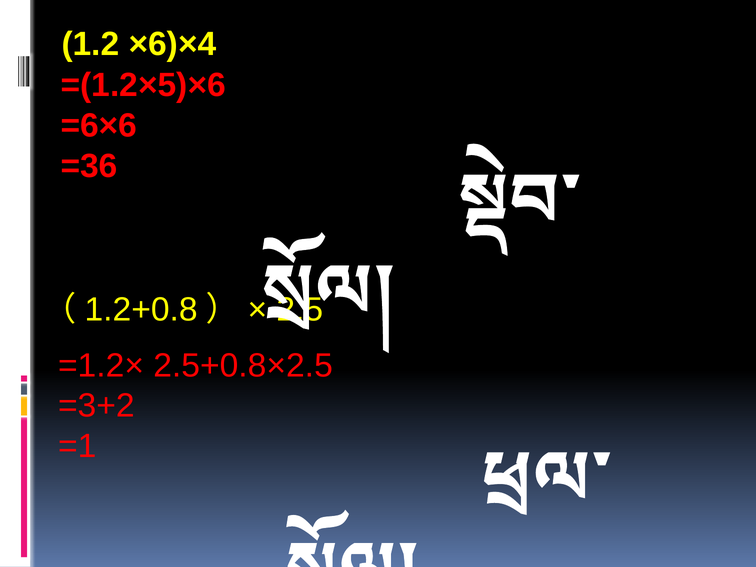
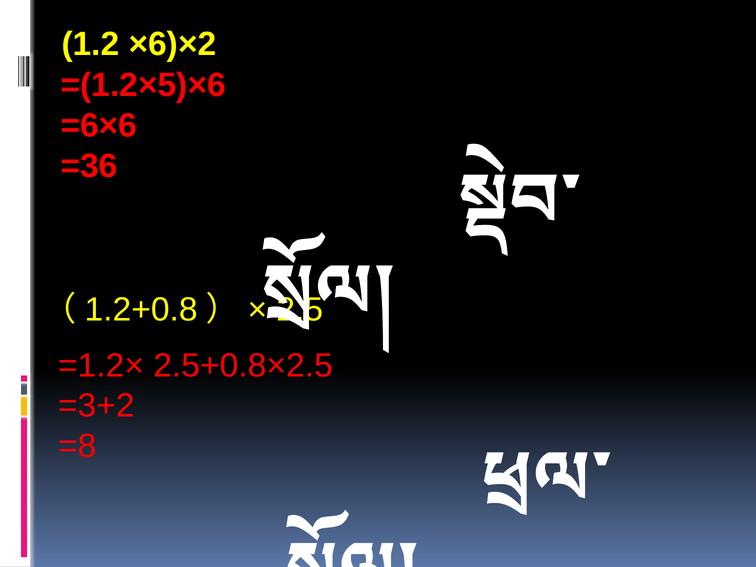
×6)×4: ×6)×4 -> ×6)×2 (173, 44)
=1: =1 -> =8 (77, 446)
